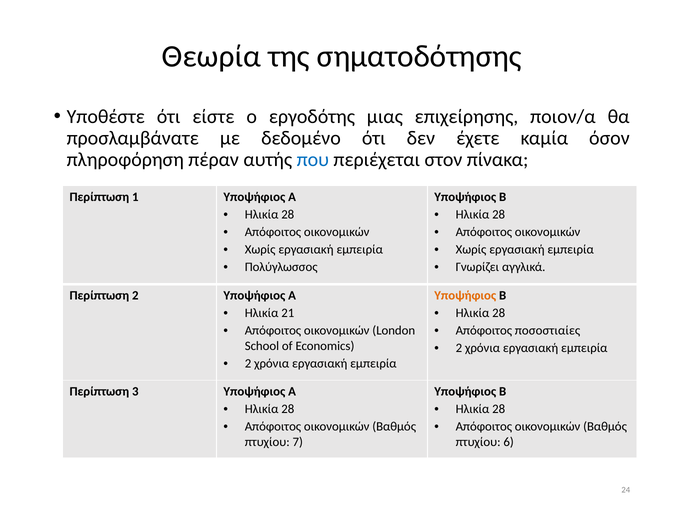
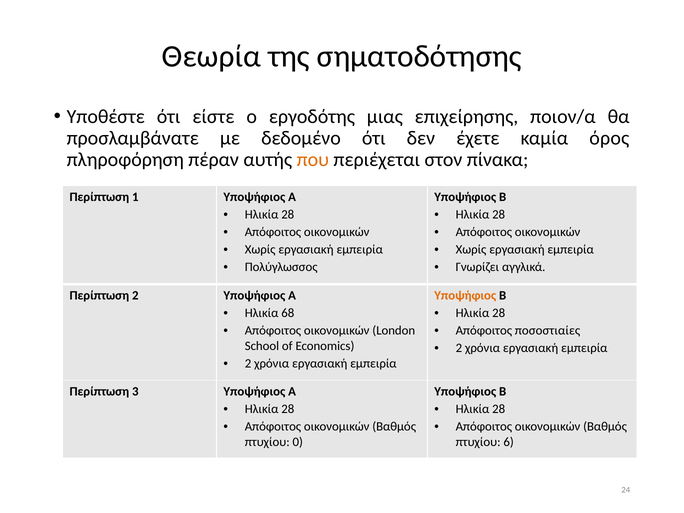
όσον: όσον -> όρος (609, 138)
που colour: blue -> orange (313, 160)
21: 21 -> 68 (288, 313)
7: 7 -> 0 (298, 442)
